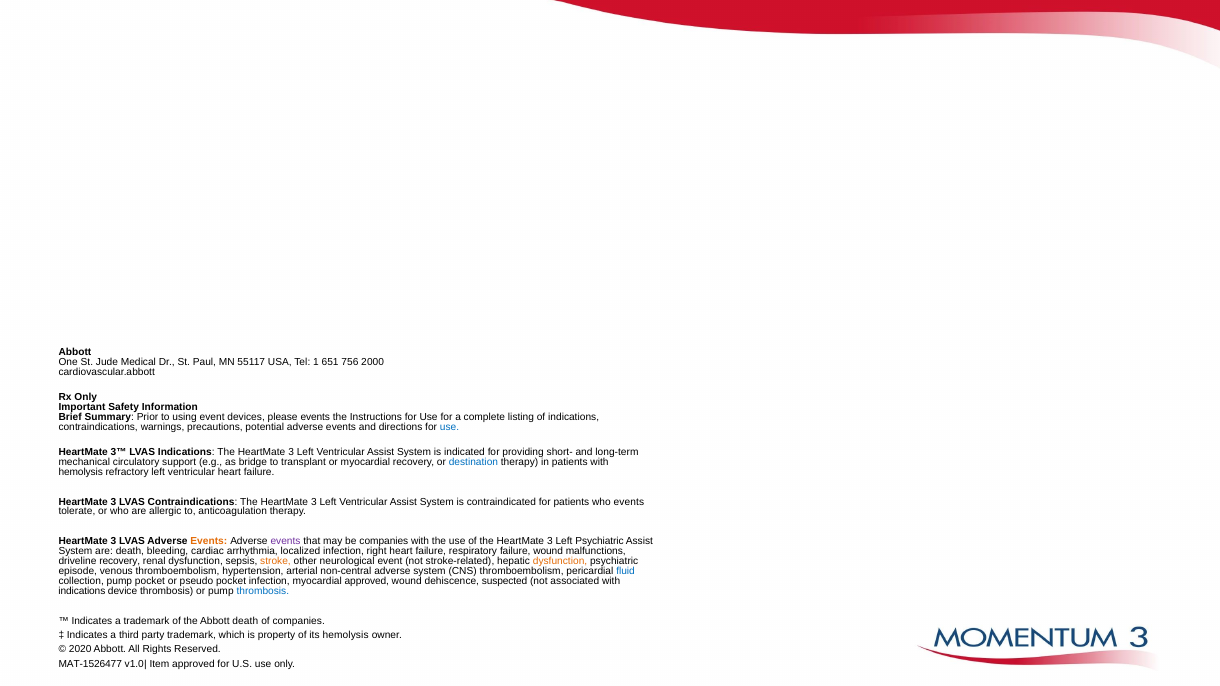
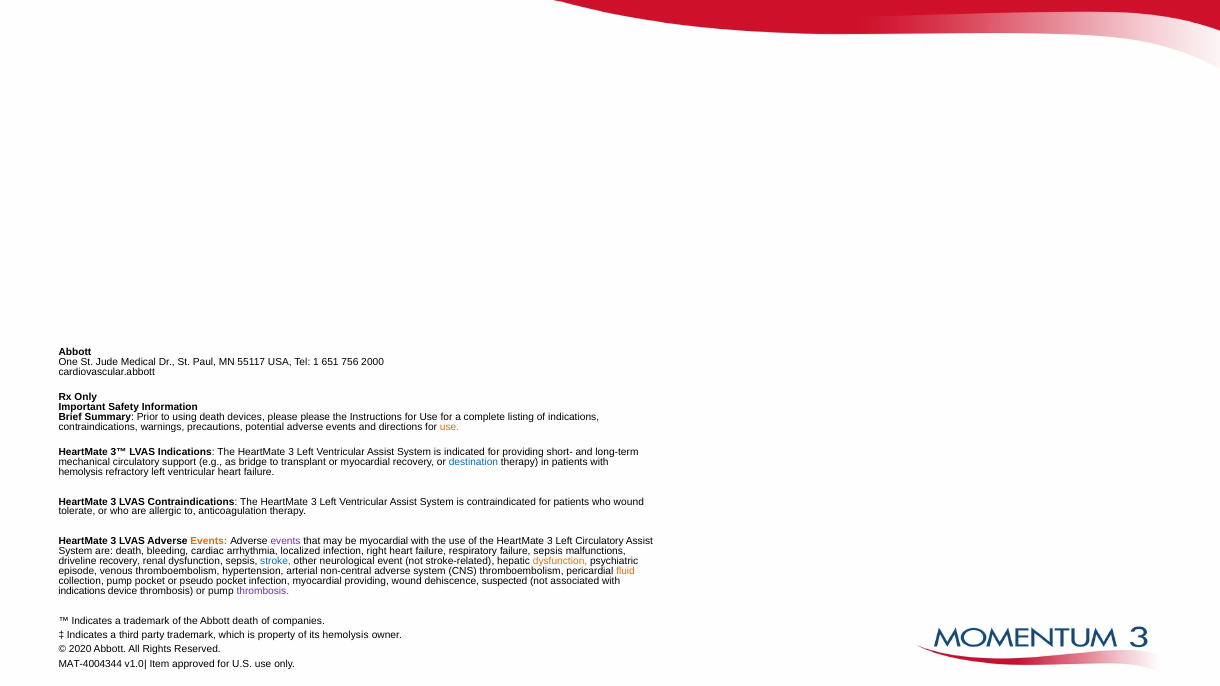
using event: event -> death (212, 417)
please events: events -> please (315, 417)
use colour: blue -> orange (450, 427)
who events: events -> wound (629, 502)
be companies: companies -> myocardial (384, 542)
Left Psychiatric: Psychiatric -> Circulatory (600, 542)
failure wound: wound -> sepsis (548, 552)
stroke colour: orange -> blue (275, 561)
fluid colour: blue -> orange (626, 571)
myocardial approved: approved -> providing (367, 581)
thrombosis colour: blue -> purple (263, 591)
MAT-1526477: MAT-1526477 -> MAT-4004344 (90, 664)
